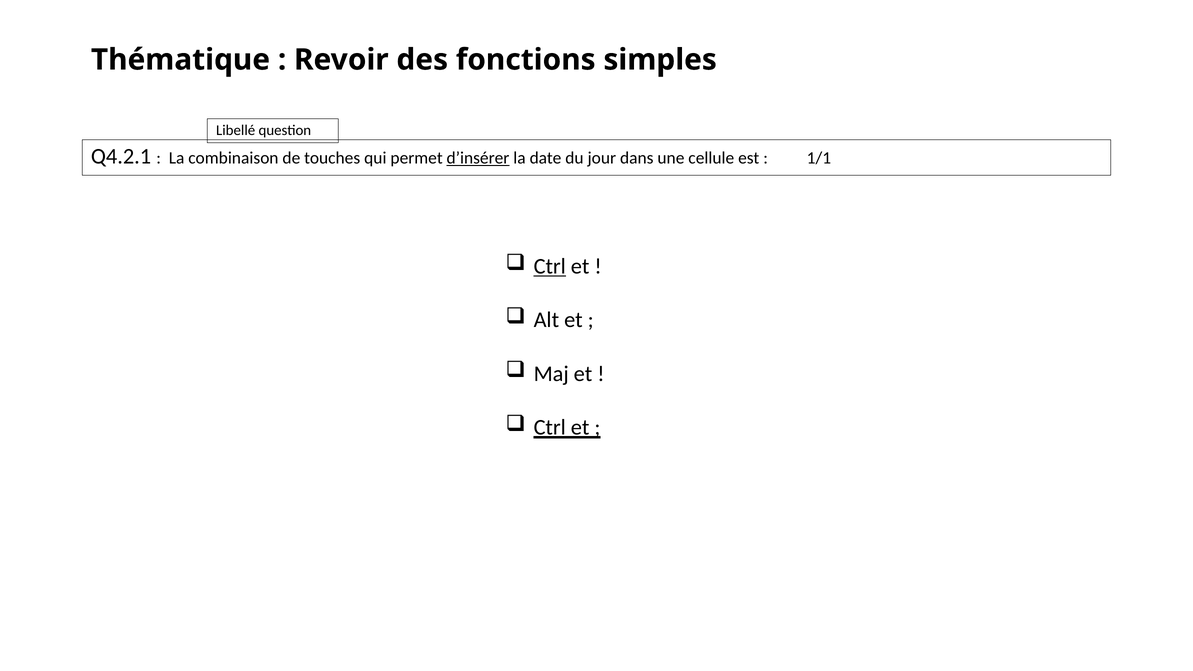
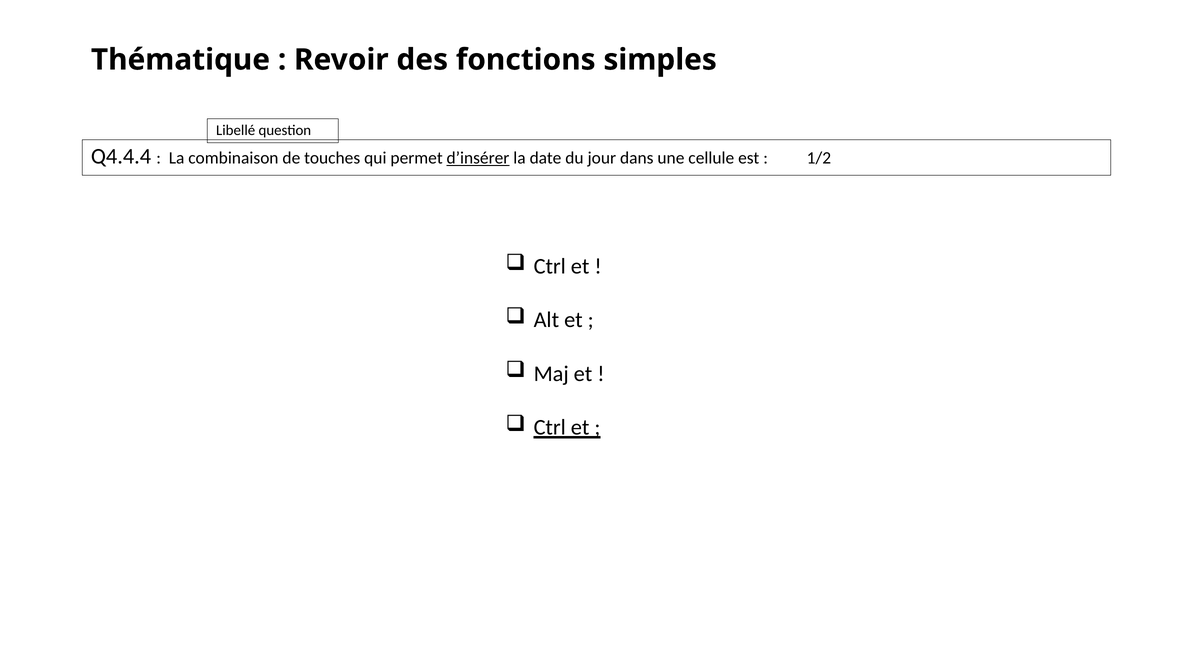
Q4.2.1: Q4.2.1 -> Q4.4.4 (121, 156)
1/1: 1/1 -> 1/2 (819, 158)
Ctrl underline: present -> none (550, 266)
